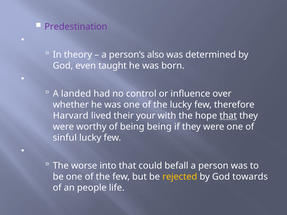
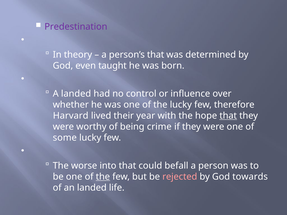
person’s also: also -> that (156, 55)
your: your -> year (146, 116)
being being: being -> crime (159, 127)
sinful: sinful -> some (65, 138)
the underline: none -> present (103, 177)
rejected colour: yellow -> pink (180, 177)
an people: people -> landed (92, 188)
